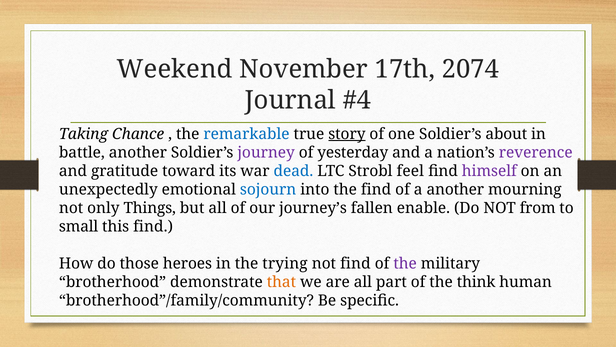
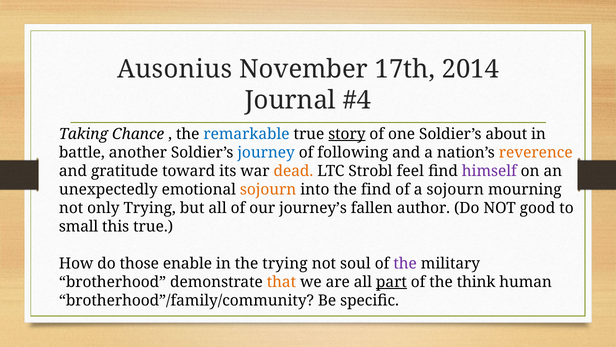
Weekend: Weekend -> Ausonius (175, 69)
2074: 2074 -> 2014 (470, 69)
journey colour: purple -> blue (266, 152)
yesterday: yesterday -> following (353, 152)
reverence colour: purple -> orange (536, 152)
dead colour: blue -> orange (293, 171)
sojourn colour: blue -> orange (268, 189)
a another: another -> sojourn (455, 189)
only Things: Things -> Trying (150, 208)
enable: enable -> author (423, 208)
from: from -> good (538, 208)
this find: find -> true (153, 226)
heroes: heroes -> enable (187, 263)
not find: find -> soul (355, 263)
part underline: none -> present (391, 282)
